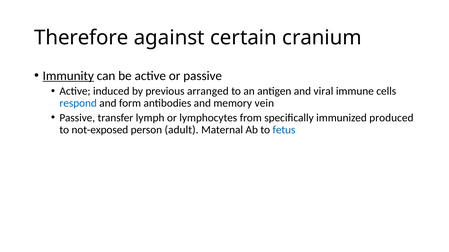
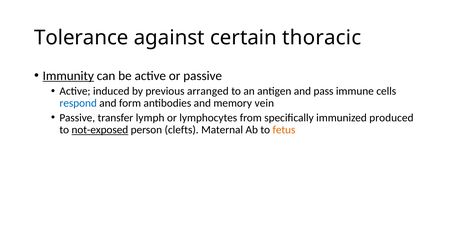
Therefore: Therefore -> Tolerance (81, 38)
cranium: cranium -> thoracic (322, 38)
viral: viral -> pass (324, 91)
not-exposed underline: none -> present (100, 130)
adult: adult -> clefts (182, 130)
fetus colour: blue -> orange (284, 130)
